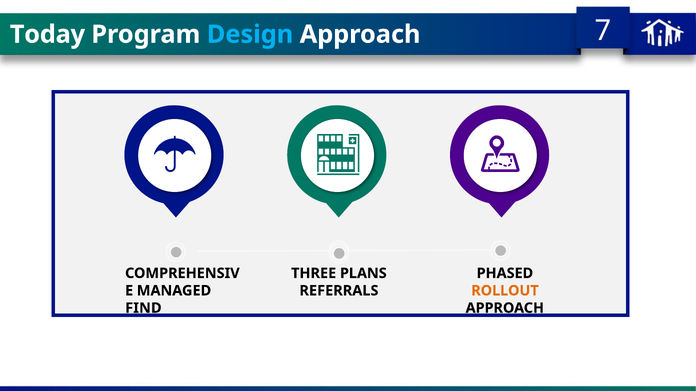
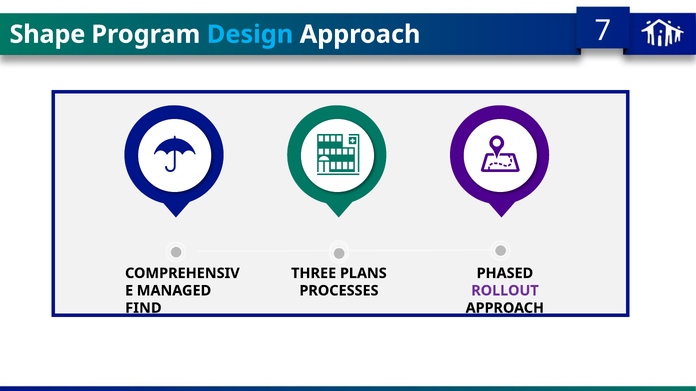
Today: Today -> Shape (47, 34)
REFERRALS: REFERRALS -> PROCESSES (339, 291)
ROLLOUT colour: orange -> purple (505, 291)
